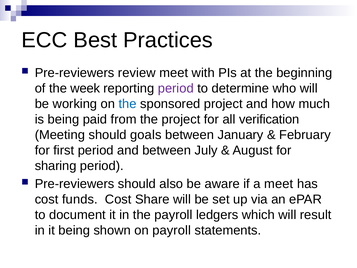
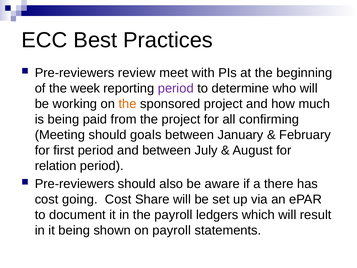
the colour: blue -> orange (128, 104)
verification: verification -> confirming (269, 119)
sharing: sharing -> relation (56, 166)
a meet: meet -> there (279, 184)
funds: funds -> going (80, 199)
